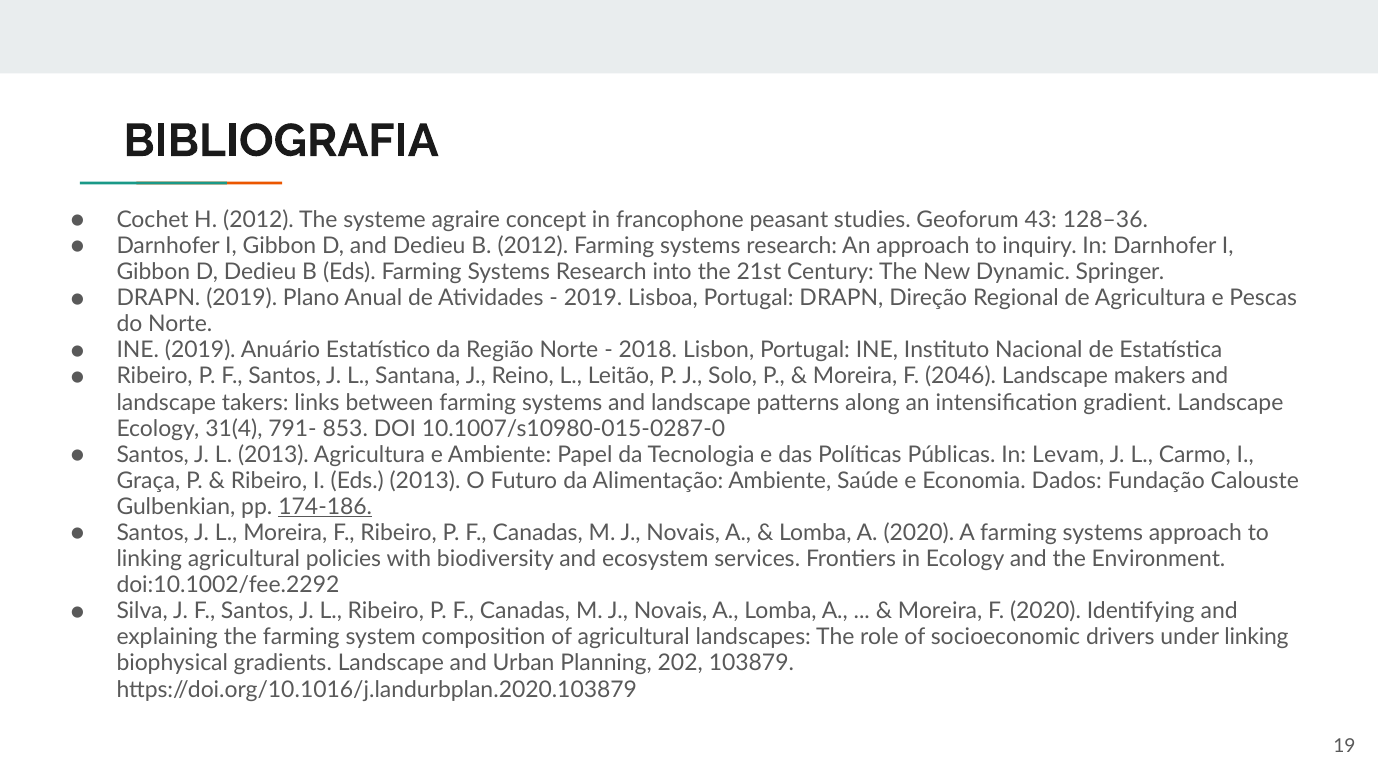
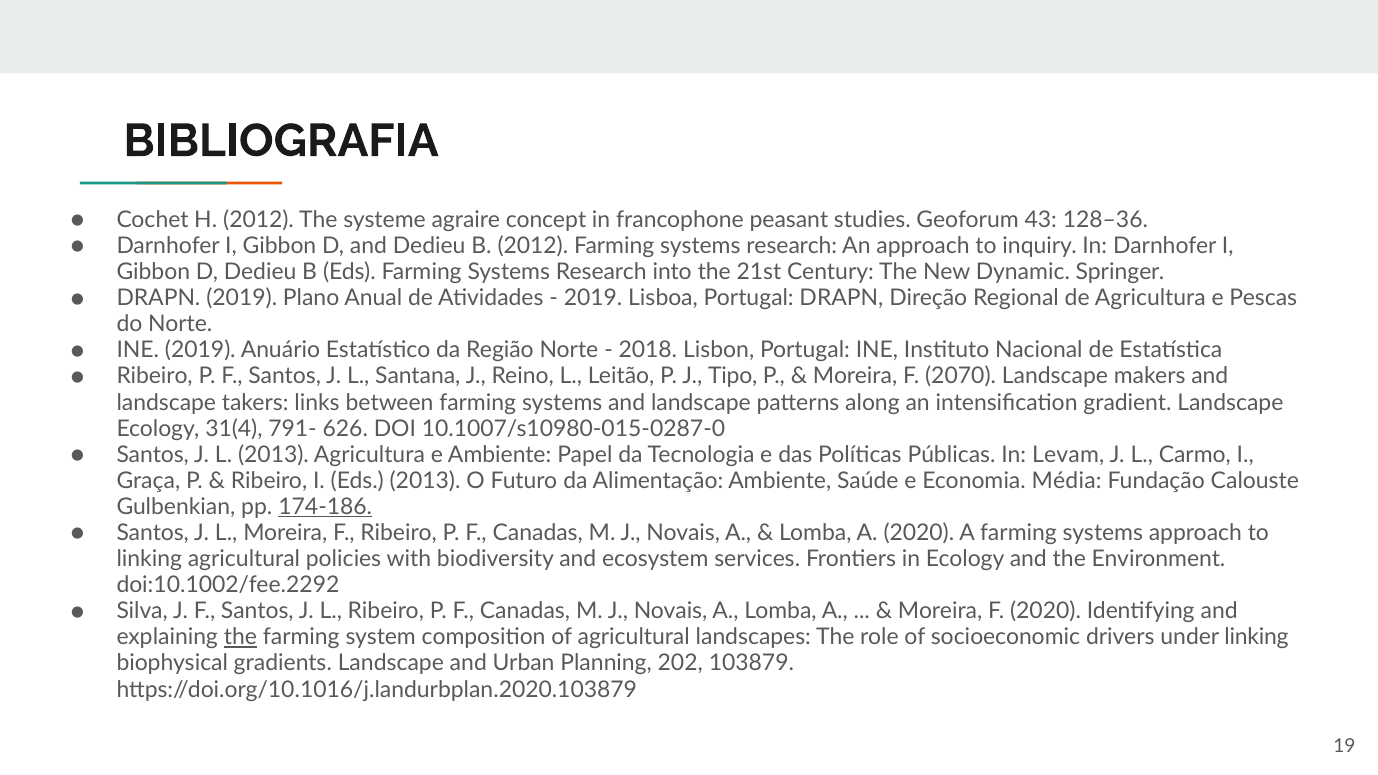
Solo: Solo -> Tipo (733, 376)
2046: 2046 -> 2070 (961, 376)
853: 853 -> 626 (345, 429)
Dados: Dados -> Média (1067, 481)
the underline: none -> present (240, 637)
